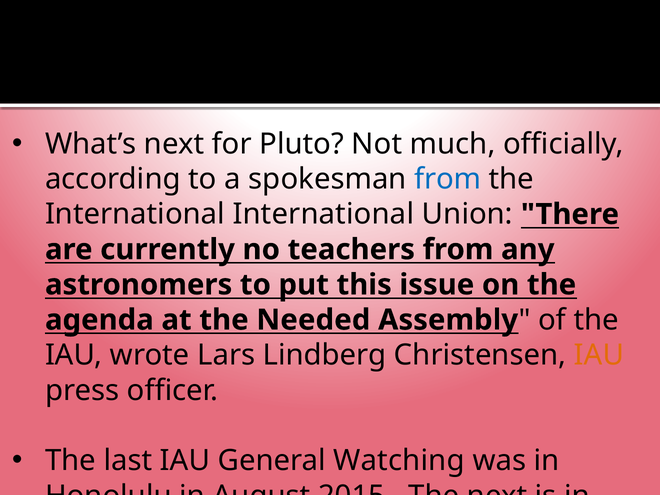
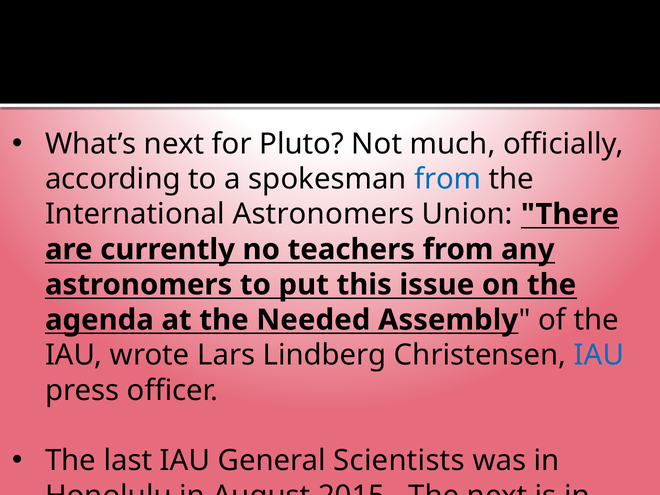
International International: International -> Astronomers (323, 214)
IAU colour: orange -> blue (599, 355)
Watching: Watching -> Scientists (399, 461)
